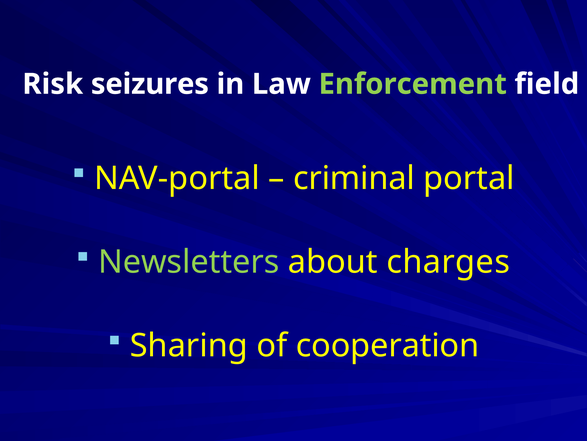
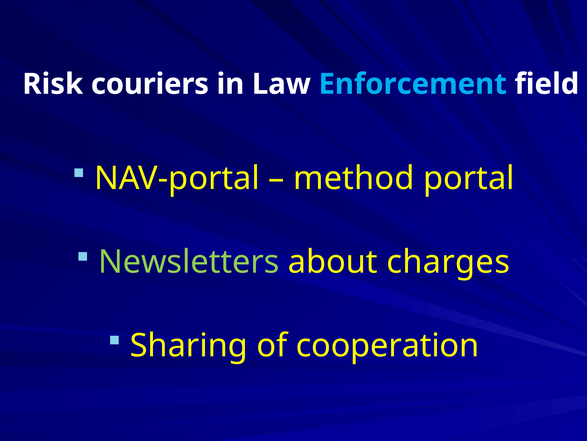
seizures: seizures -> couriers (150, 84)
Enforcement colour: light green -> light blue (413, 84)
criminal: criminal -> method (354, 178)
